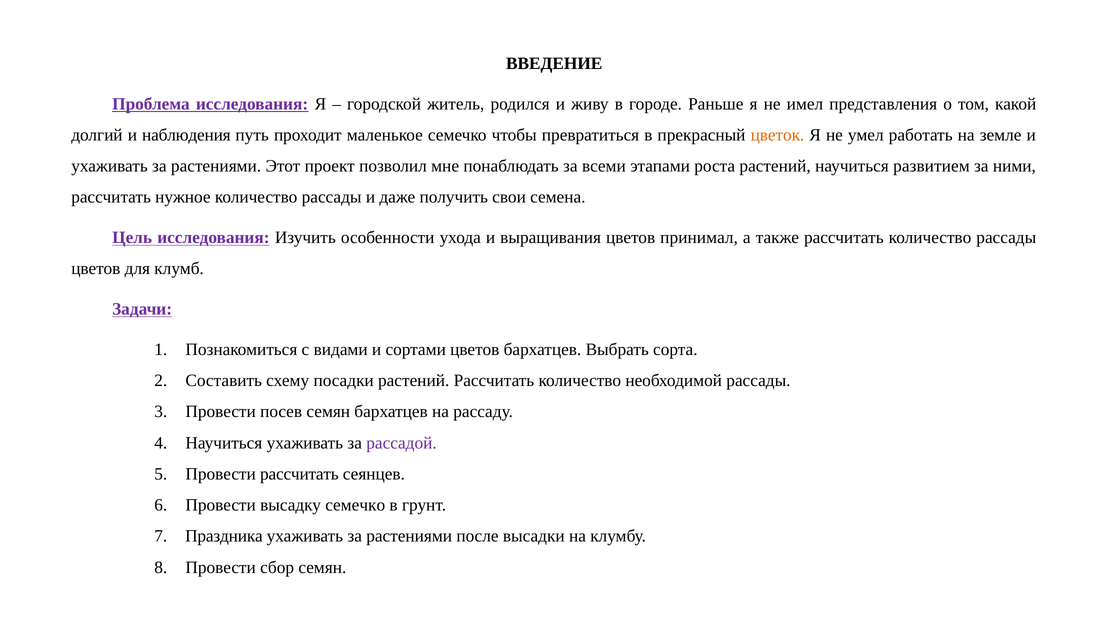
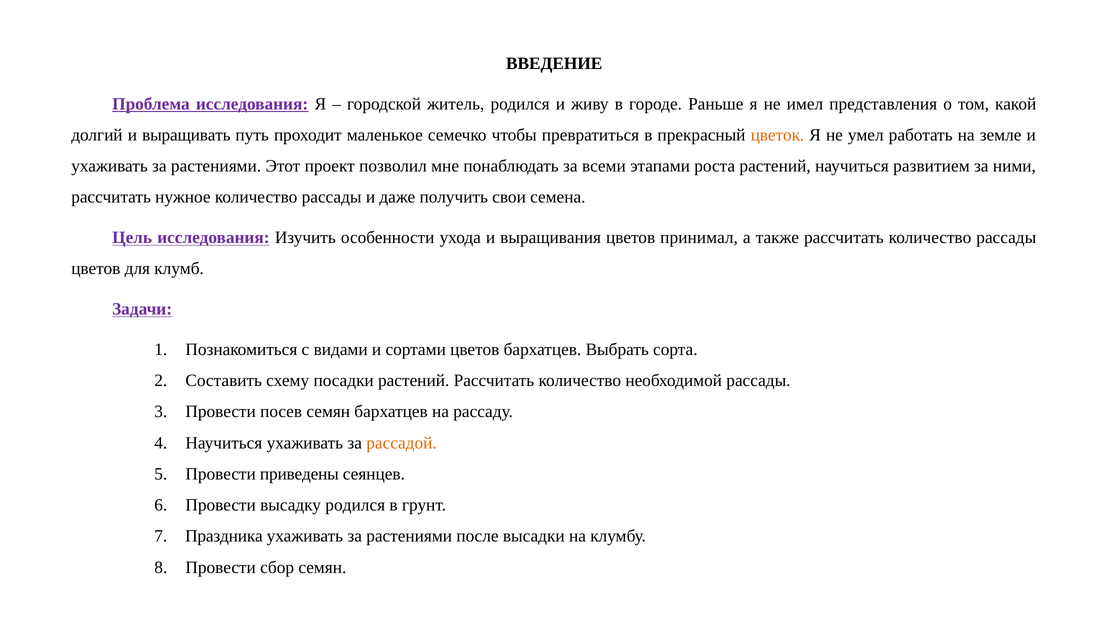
наблюдения: наблюдения -> выращивать (186, 135)
рассадой colour: purple -> orange (402, 443)
Провести рассчитать: рассчитать -> приведены (299, 474)
высадку семечко: семечко -> родился (355, 505)
